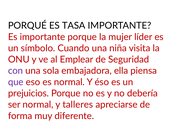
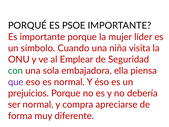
TASA: TASA -> PSOE (74, 26)
con colour: purple -> green (15, 71)
talleres: talleres -> compra (78, 104)
